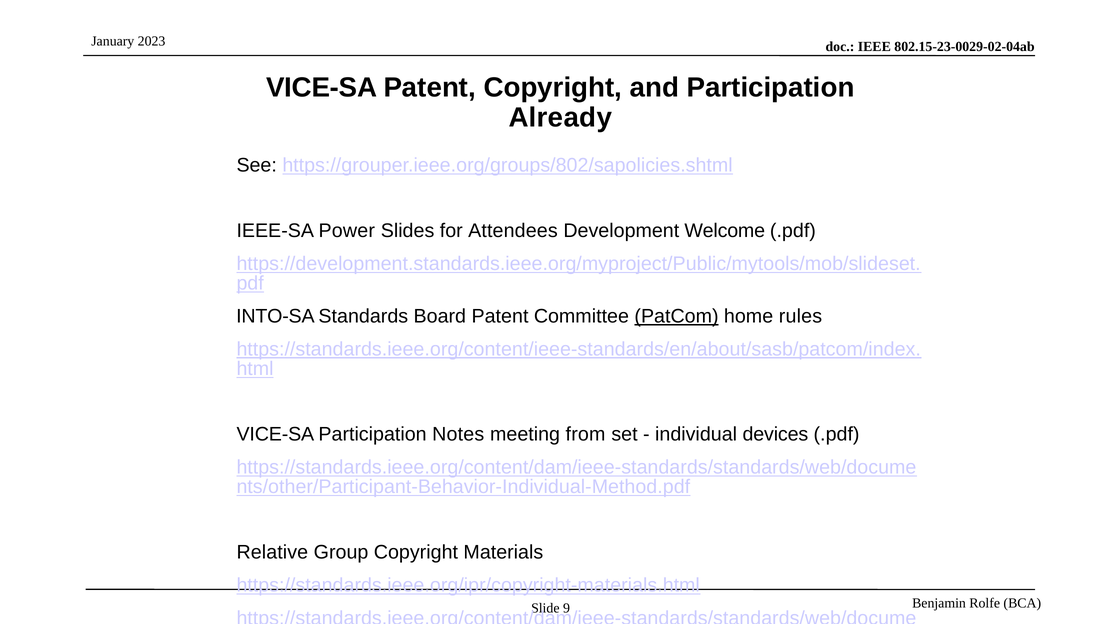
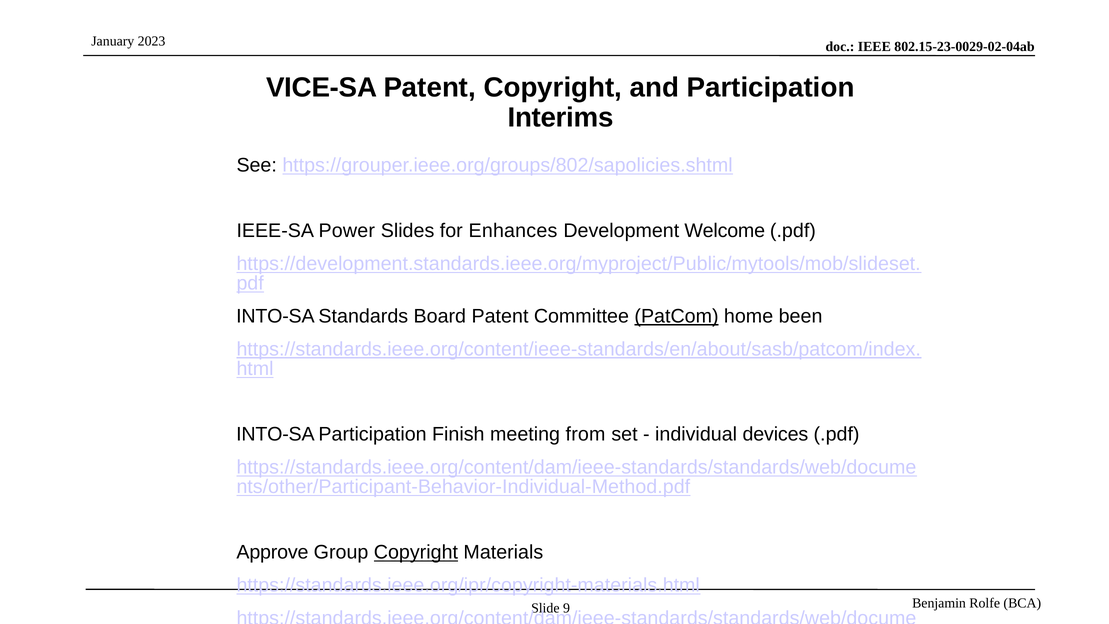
Already: Already -> Interims (561, 118)
Attendees: Attendees -> Enhances (513, 231)
rules: rules -> been (801, 316)
VICE-SA: VICE-SA -> INTO-SA (275, 434)
Notes: Notes -> Finish (458, 434)
Relative: Relative -> Approve (272, 552)
Copyright underline: none -> present (416, 552)
